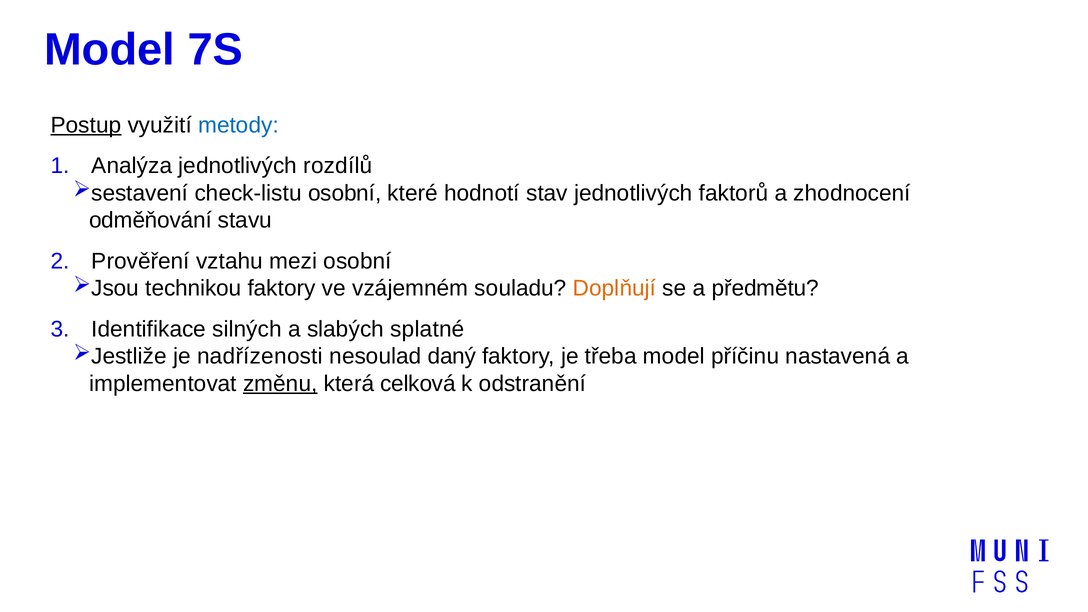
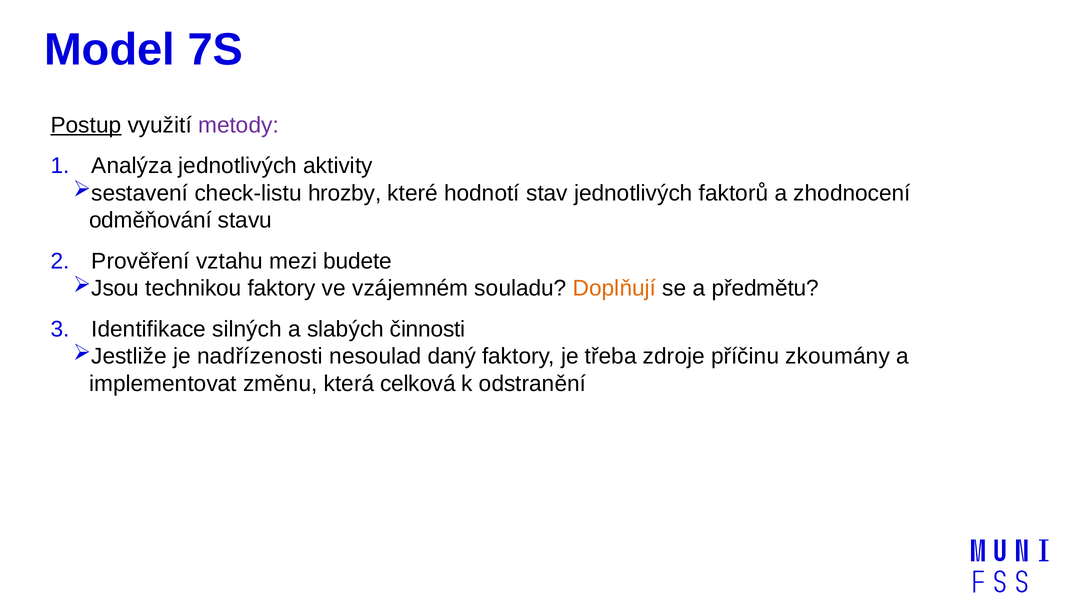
metody colour: blue -> purple (238, 125)
rozdílů: rozdílů -> aktivity (338, 166)
check-listu osobní: osobní -> hrozby (345, 193)
mezi osobní: osobní -> budete (358, 261)
splatné: splatné -> činnosti (428, 329)
třeba model: model -> zdroje (674, 356)
nastavená: nastavená -> zkoumány (838, 356)
změnu underline: present -> none (280, 384)
